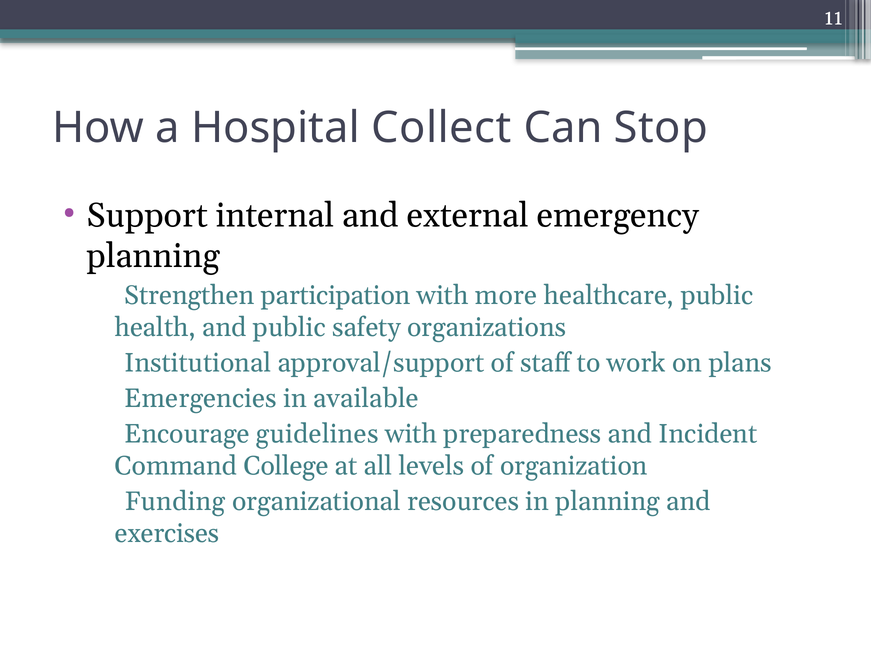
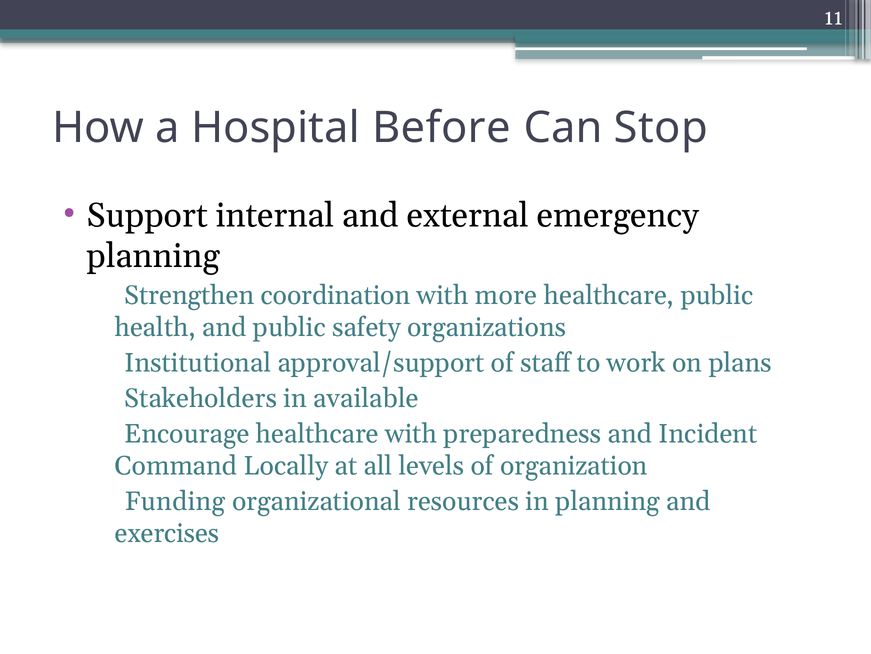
Collect: Collect -> Before (441, 128)
participation: participation -> coordination (336, 295)
Emergencies: Emergencies -> Stakeholders (201, 398)
Encourage guidelines: guidelines -> healthcare (317, 434)
College: College -> Locally (286, 465)
